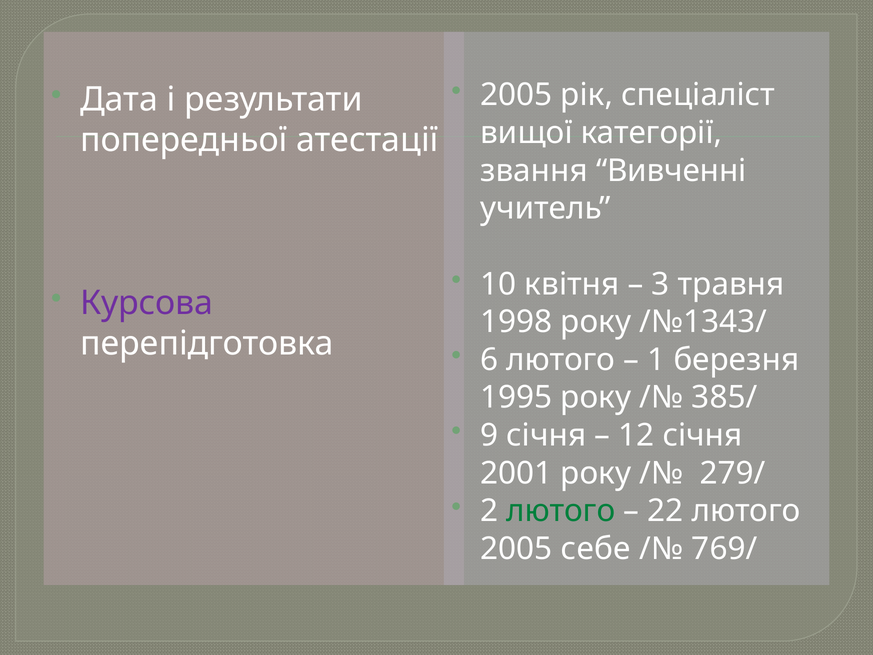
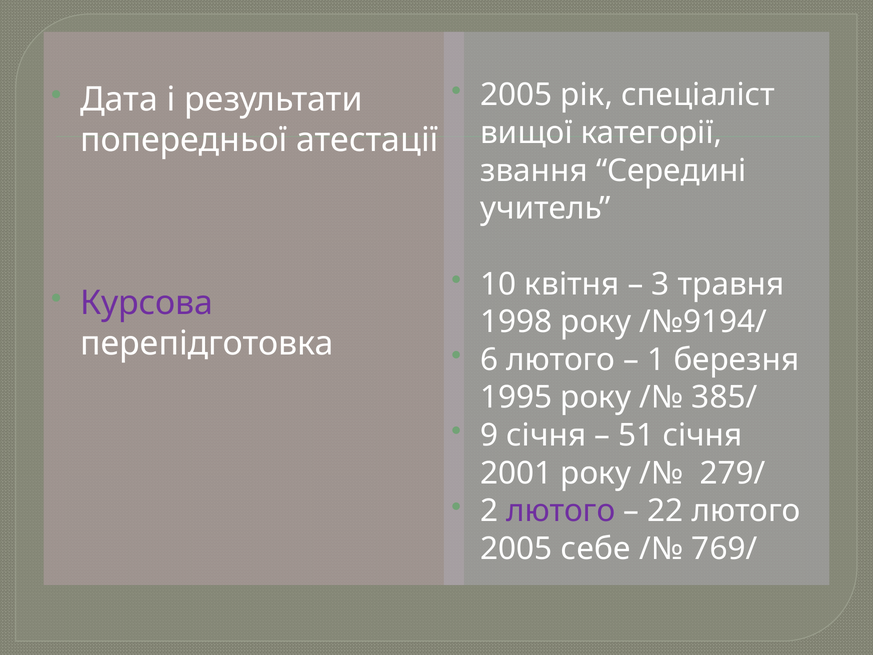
Вивченні: Вивченні -> Середині (671, 171)
/№1343/: /№1343/ -> /№9194/ (703, 322)
12: 12 -> 51 (636, 435)
лютого colour: green -> purple (561, 511)
